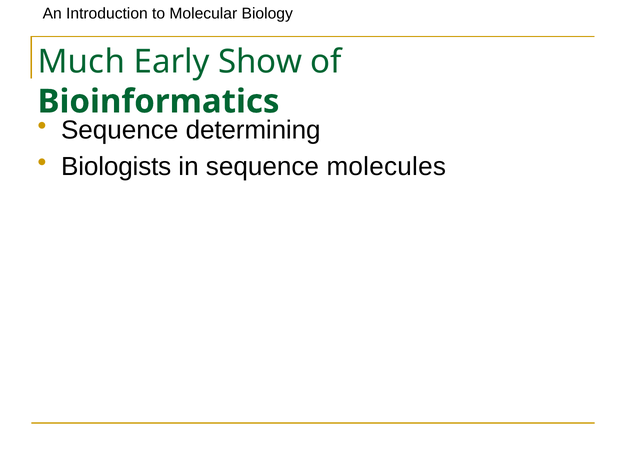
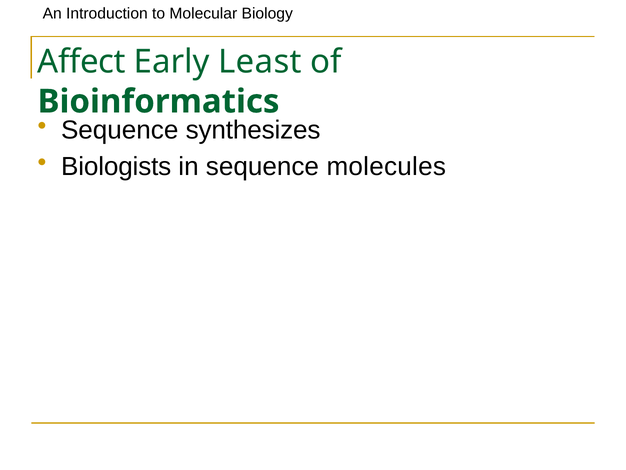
Much: Much -> Affect (82, 62)
Show: Show -> Least (260, 62)
determining: determining -> synthesizes (253, 130)
